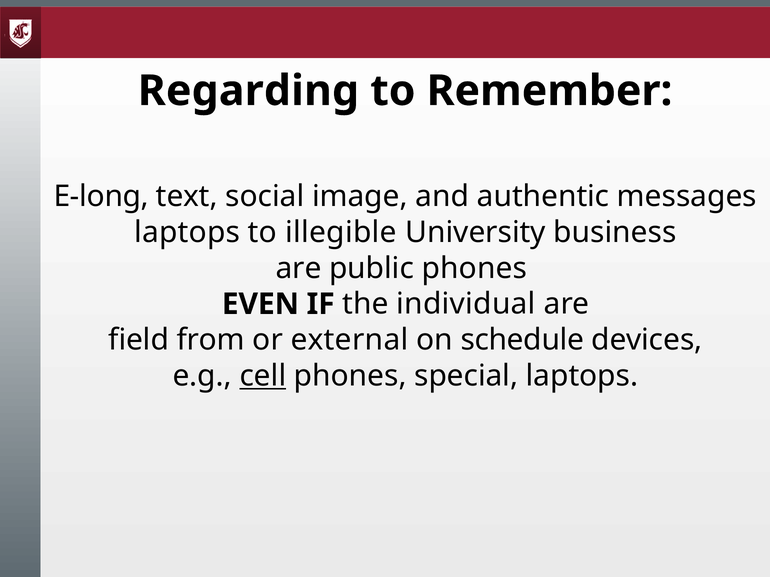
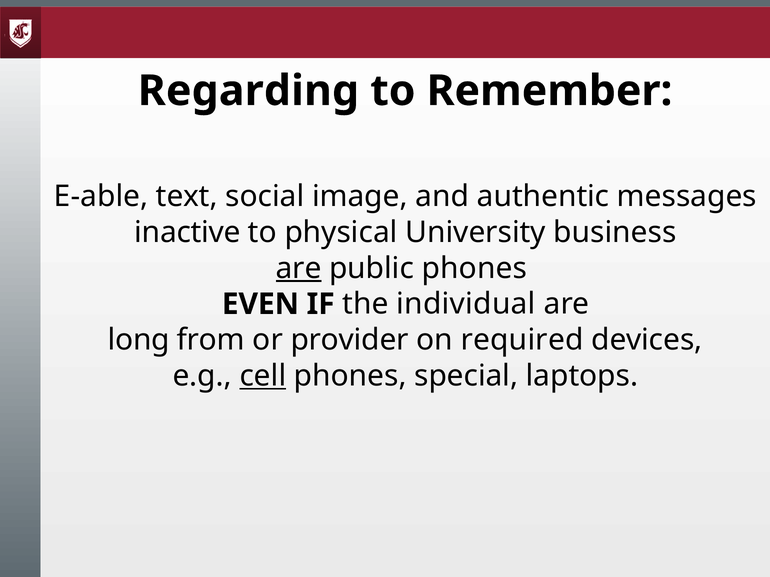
E-long: E-long -> E-able (101, 197)
laptops: laptops -> inactive (188, 232)
illegible: illegible -> physical (341, 232)
are underline: none -> present (299, 268)
field: field -> long (139, 340)
external: external -> provider (350, 340)
schedule: schedule -> required (522, 340)
